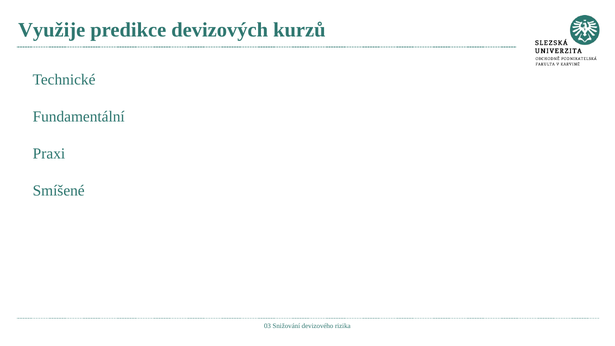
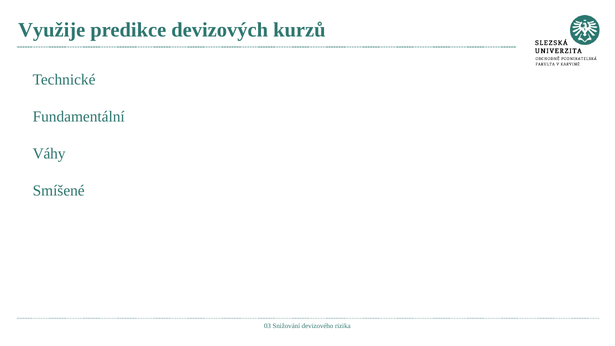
Praxi: Praxi -> Váhy (49, 154)
